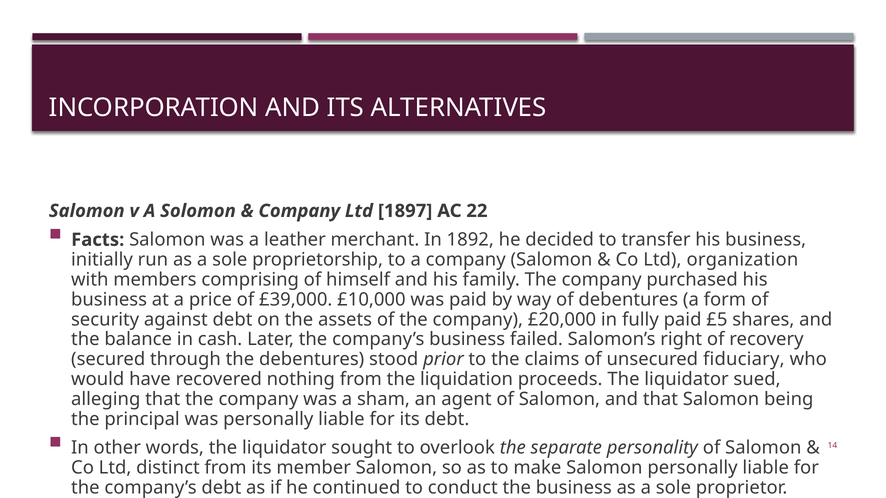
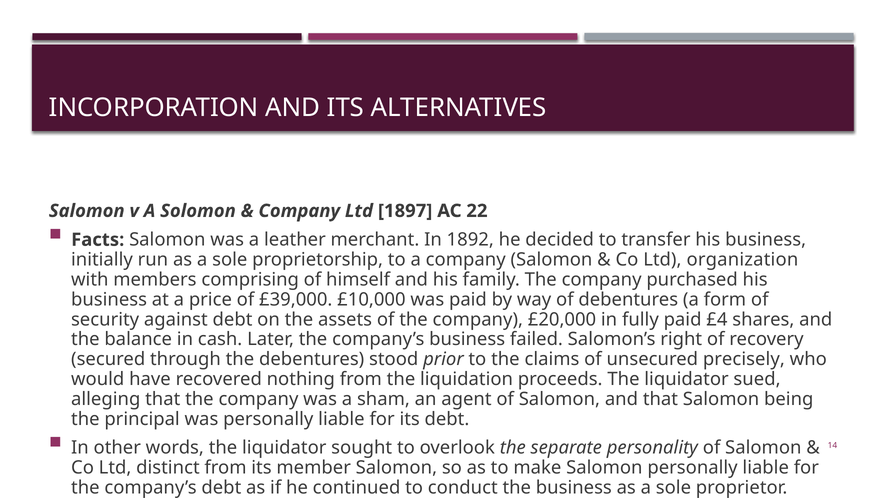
£5: £5 -> £4 (717, 320)
fiduciary: fiduciary -> precisely (744, 360)
